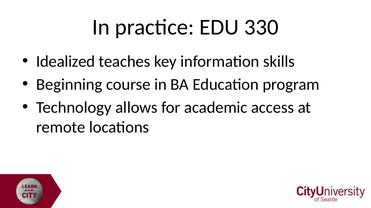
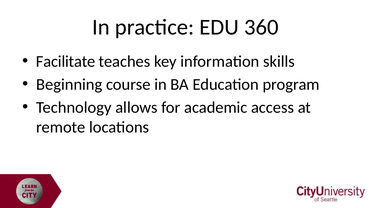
330: 330 -> 360 (261, 27)
Idealized: Idealized -> Facilitate (66, 62)
